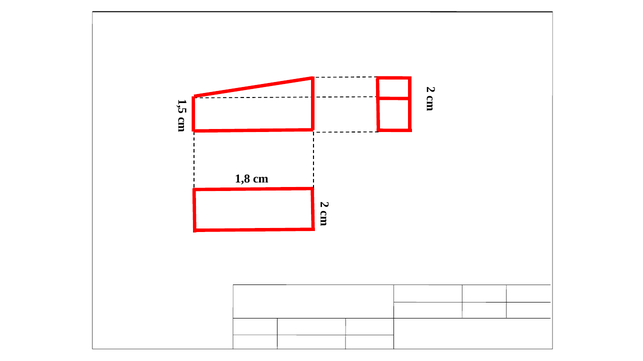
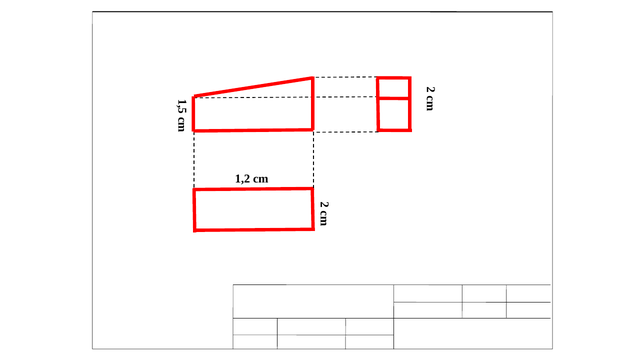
1,8: 1,8 -> 1,2 (243, 179)
